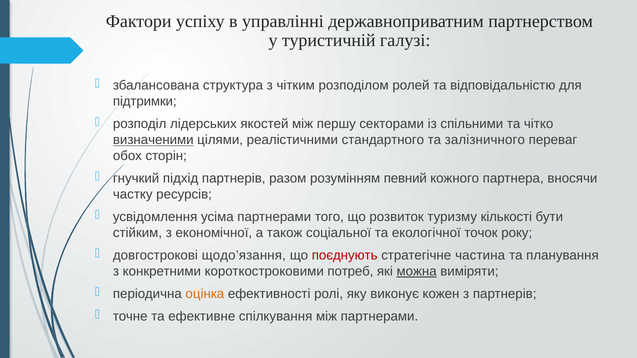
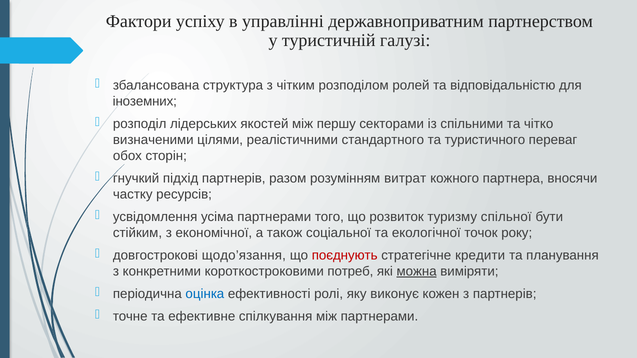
підтримки: підтримки -> іноземних (145, 102)
визначеними underline: present -> none (153, 140)
залізничного: залізничного -> туристичного (485, 140)
певний: певний -> витрат (405, 179)
кількості: кількості -> спільної (506, 217)
частина: частина -> кредити (480, 256)
оцінка colour: orange -> blue (205, 294)
